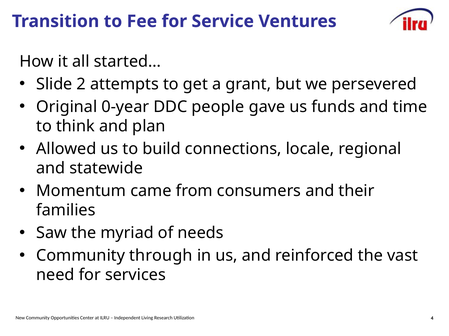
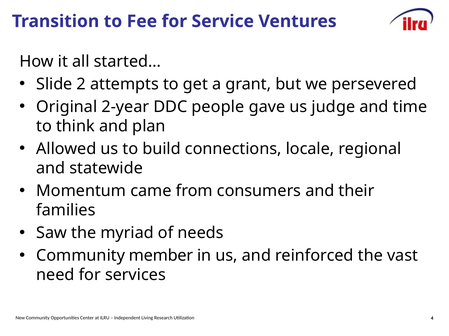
0-year: 0-year -> 2-year (125, 107)
funds: funds -> judge (333, 107)
through: through -> member (161, 256)
